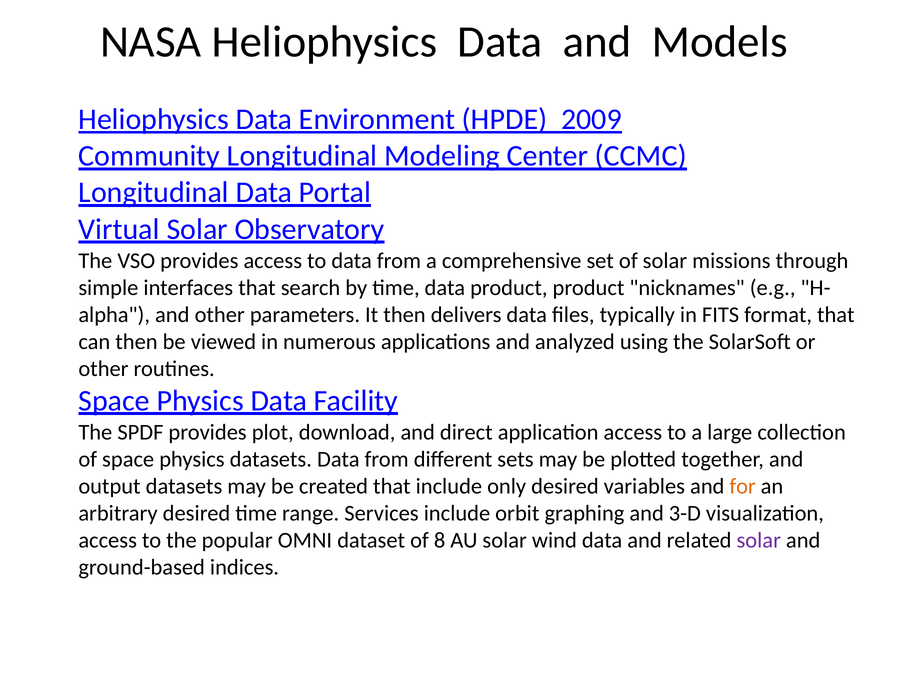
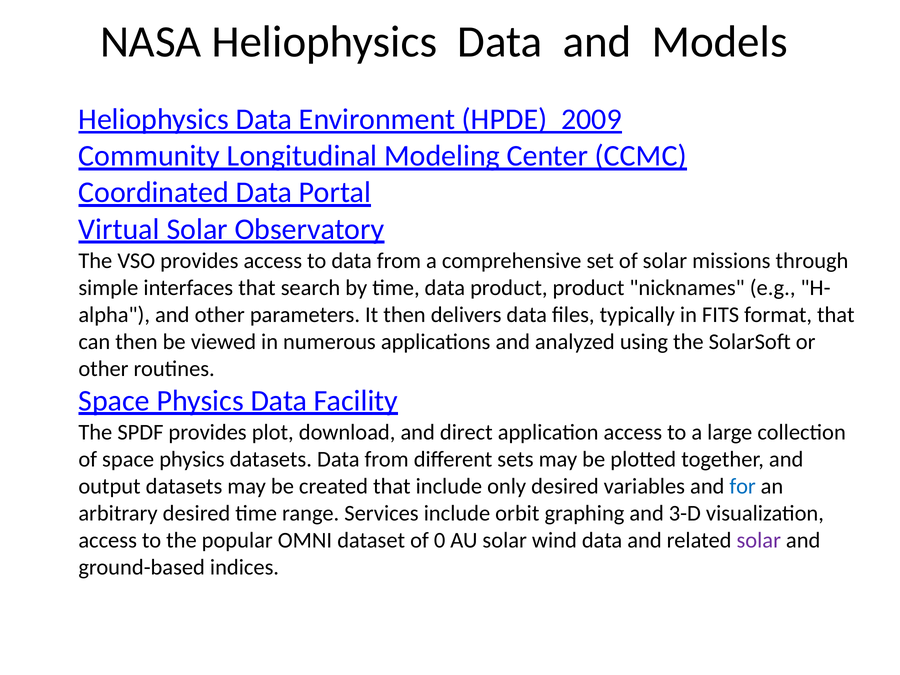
Longitudinal: Longitudinal -> Coordinated (154, 193)
for colour: orange -> blue (743, 486)
8: 8 -> 0 (440, 540)
